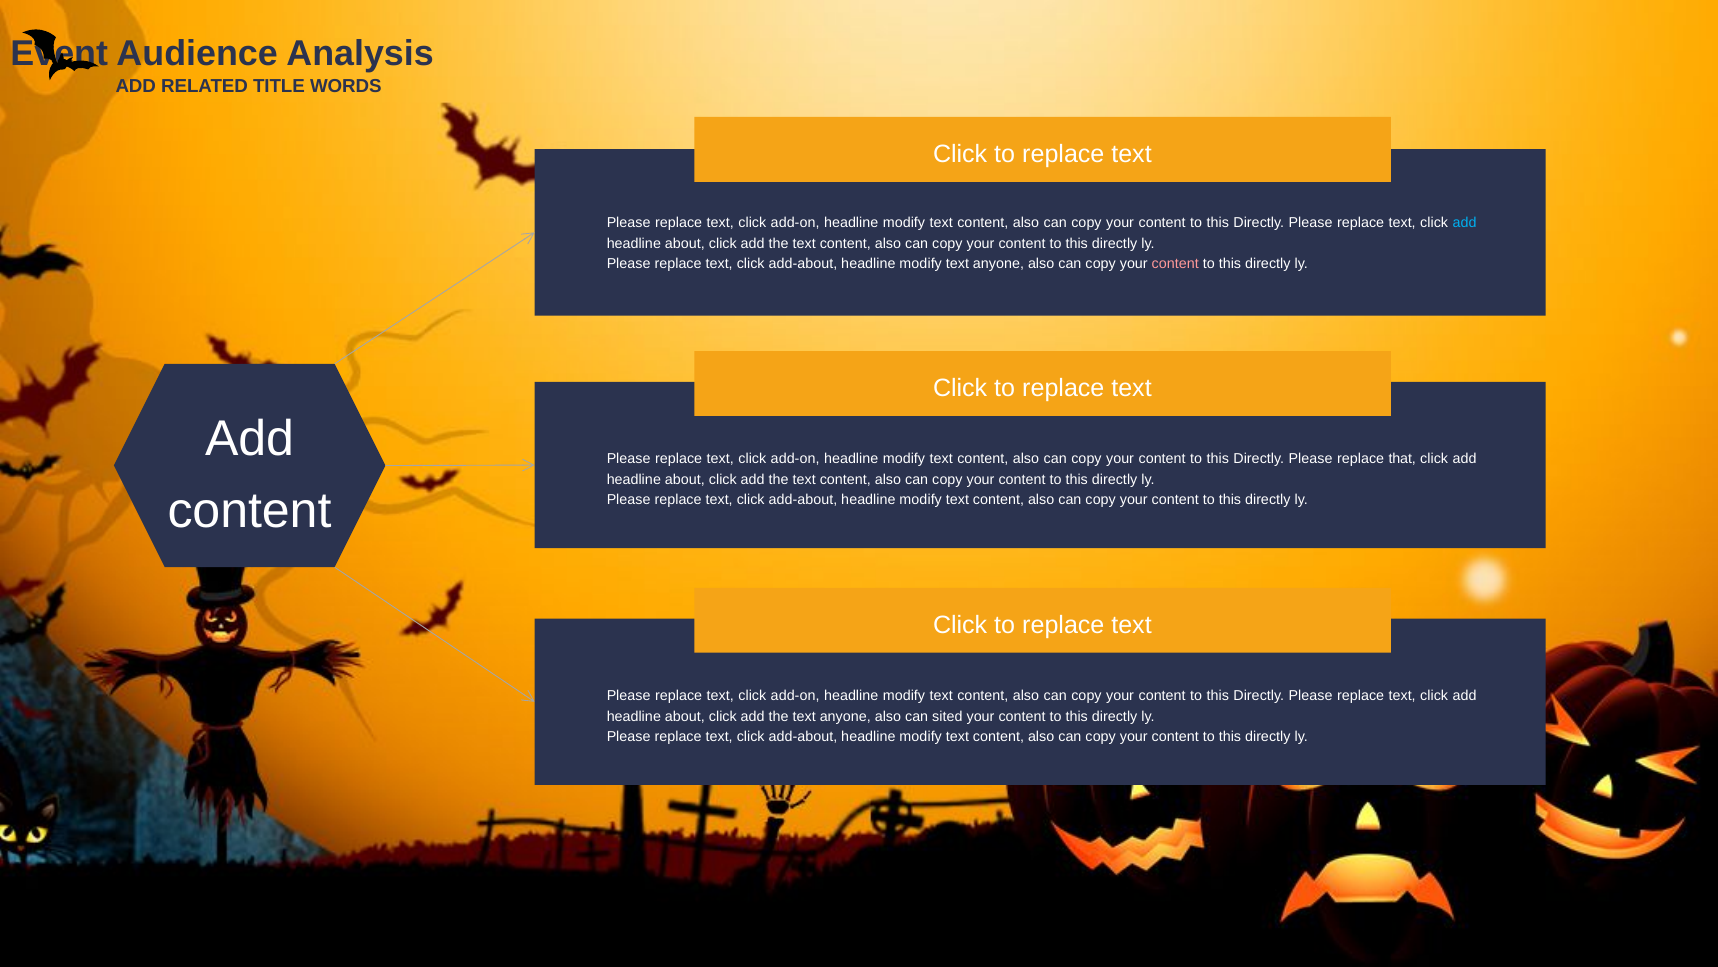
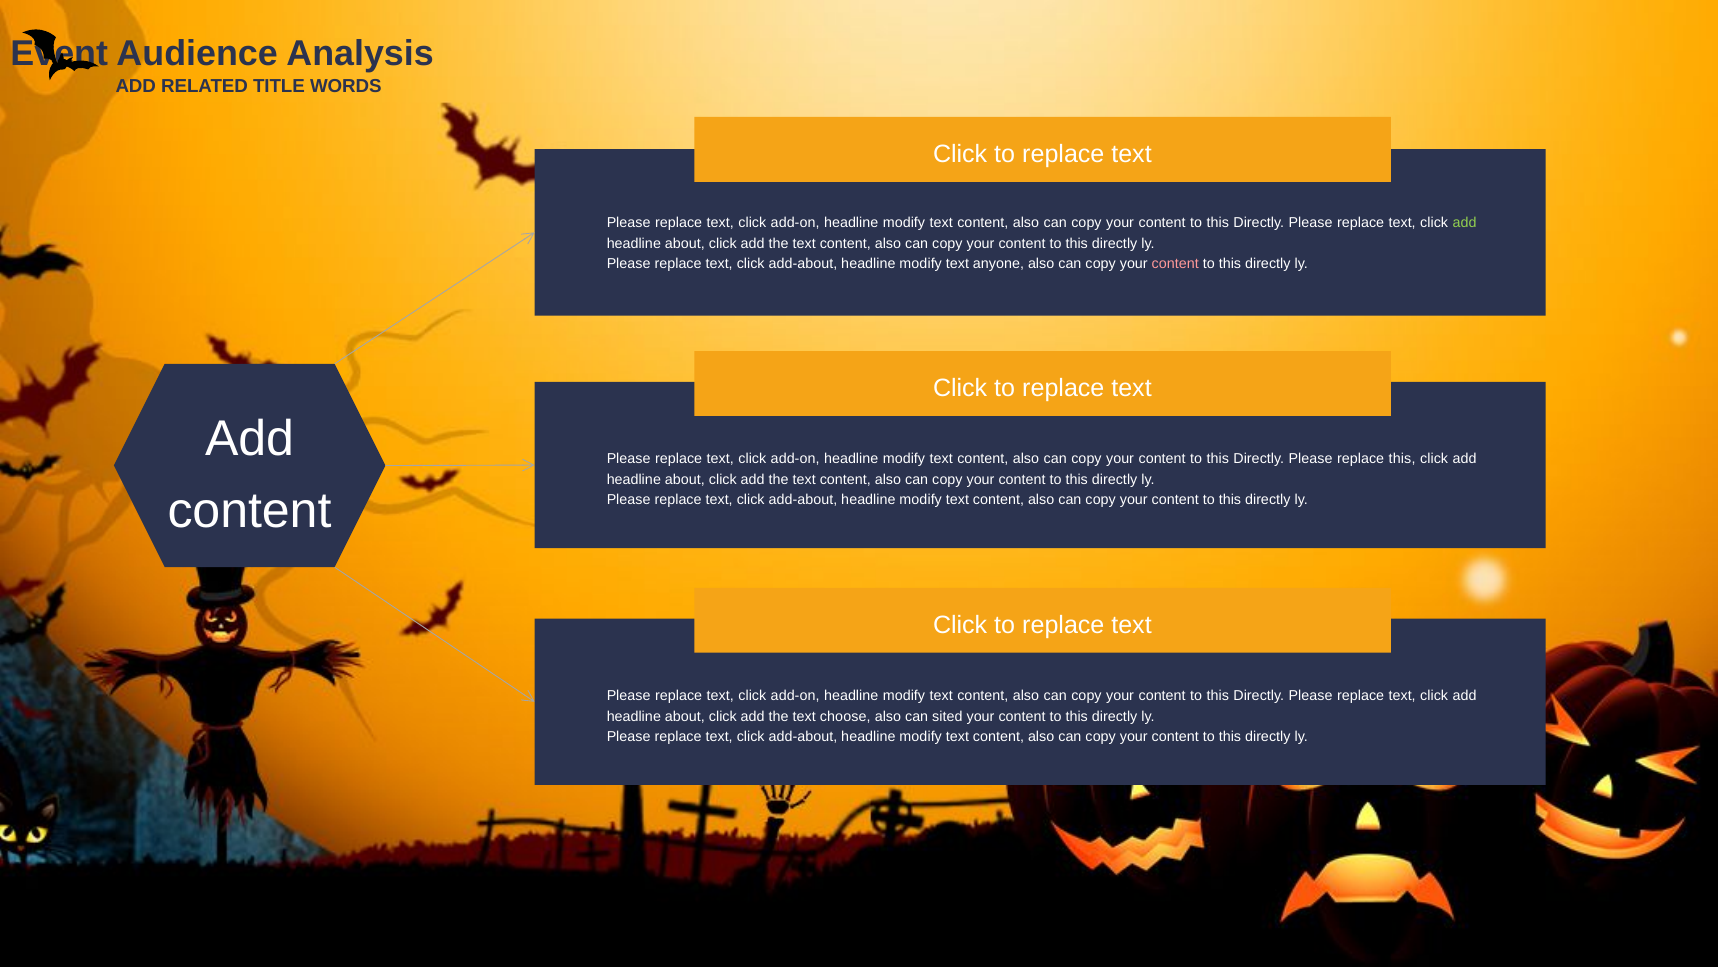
add colour: light blue -> light green (1465, 223)
replace that: that -> this (1402, 459)
the text anyone: anyone -> choose (845, 716)
